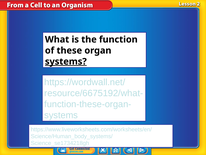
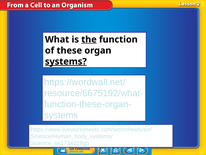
the underline: none -> present (89, 39)
